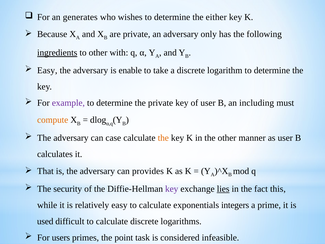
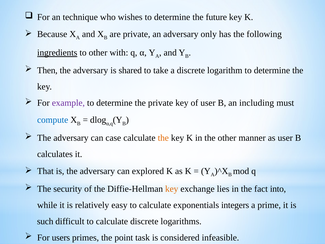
generates: generates -> technique (80, 17)
either: either -> future (216, 17)
Easy: Easy -> Then (47, 70)
enable: enable -> shared (130, 70)
compute colour: orange -> blue (53, 120)
provides: provides -> explored (148, 171)
key colour: purple -> orange (172, 189)
lies underline: present -> none (223, 189)
this: this -> into (278, 189)
used: used -> such (45, 221)
